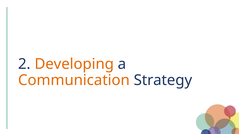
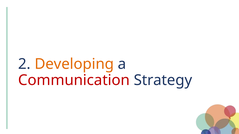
Communication colour: orange -> red (74, 80)
